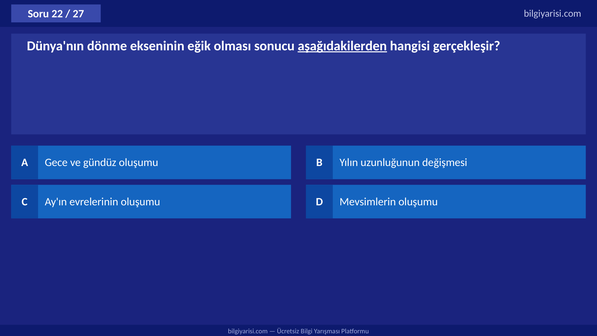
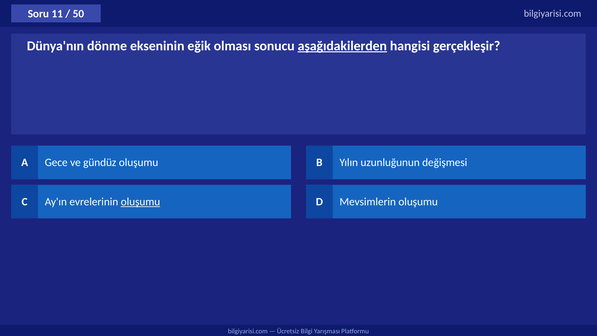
22: 22 -> 11 (57, 14)
27: 27 -> 50 (78, 14)
oluşumu underline: none -> present (140, 202)
